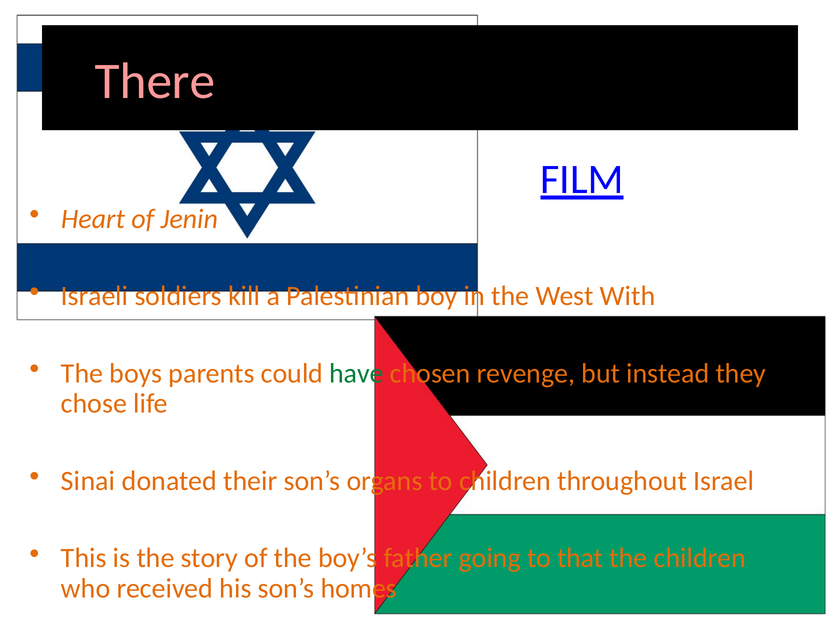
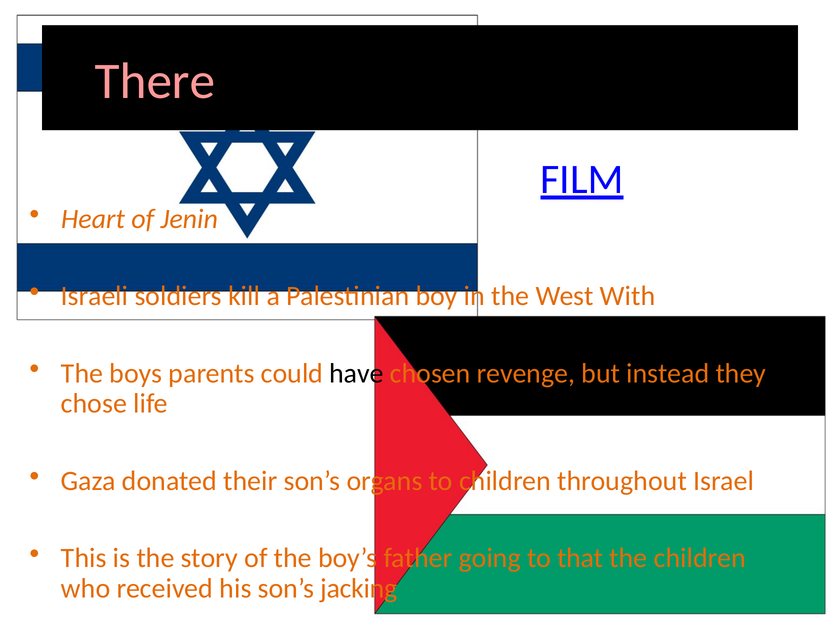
have colour: green -> black (357, 373)
Sinai: Sinai -> Gaza (88, 481)
homes: homes -> jacking (359, 588)
